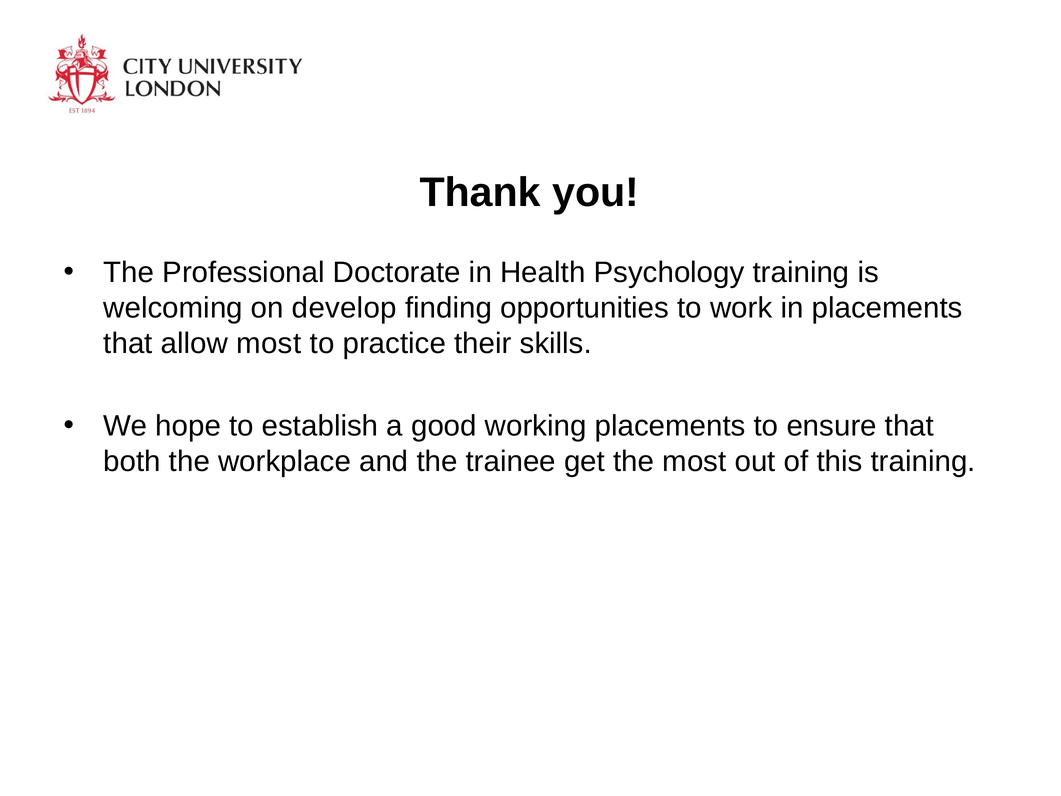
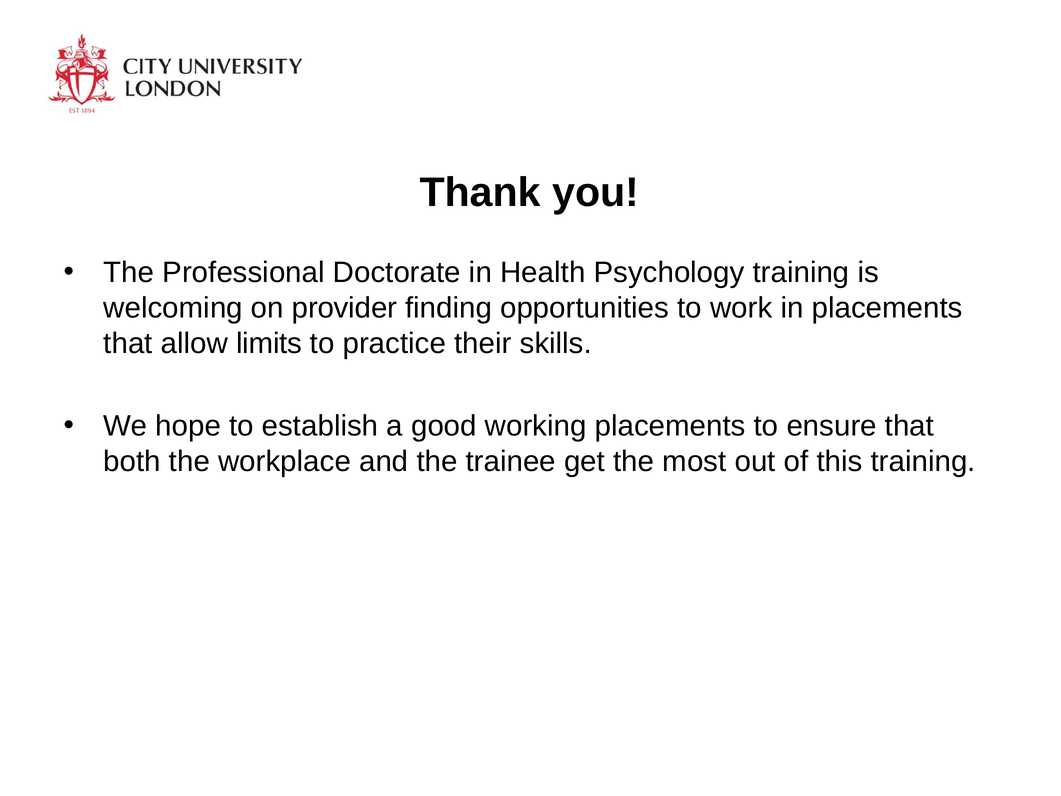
develop: develop -> provider (344, 308)
allow most: most -> limits (269, 343)
